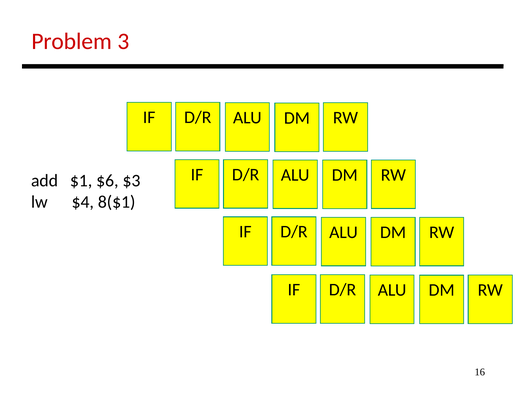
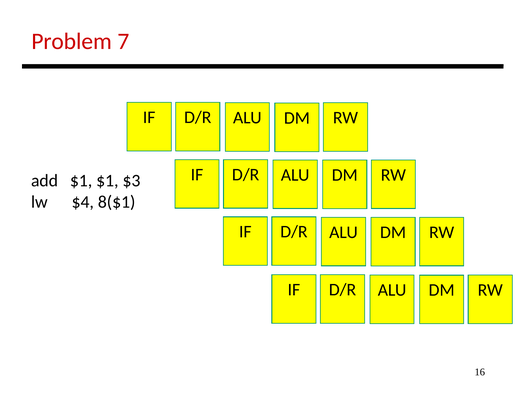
3: 3 -> 7 (123, 41)
$1 $6: $6 -> $1 (107, 180)
